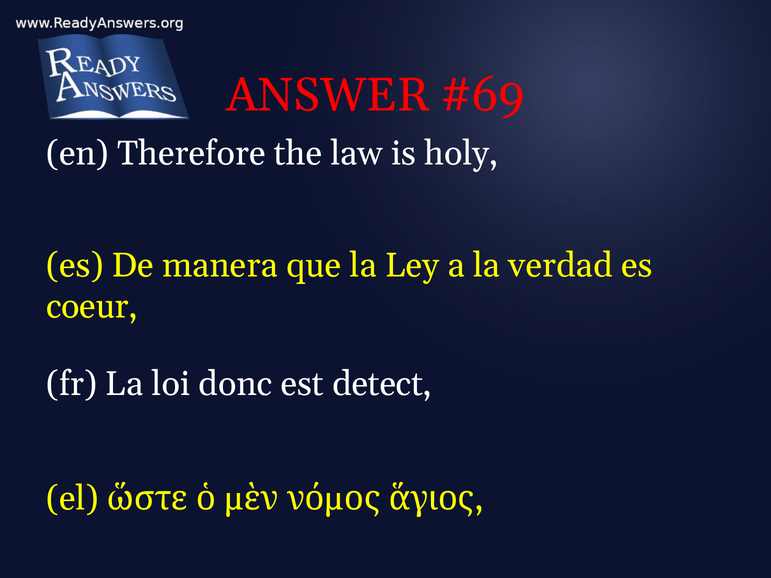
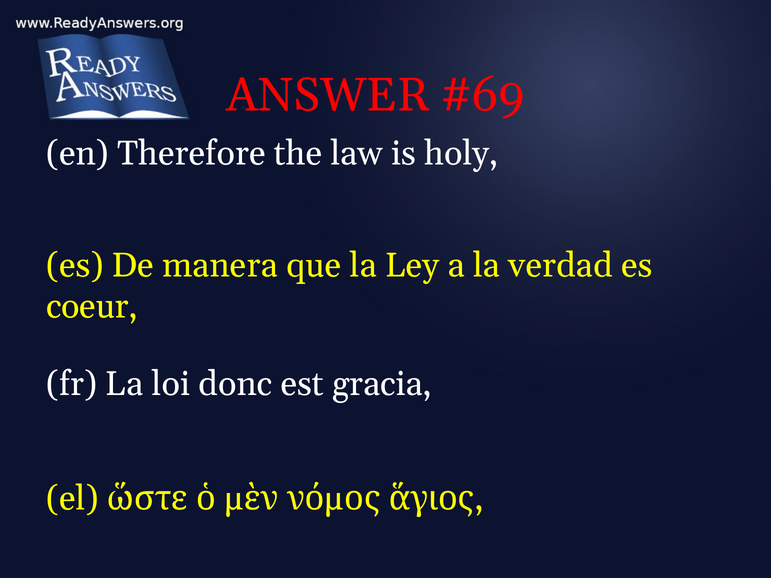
detect: detect -> gracia (382, 384)
